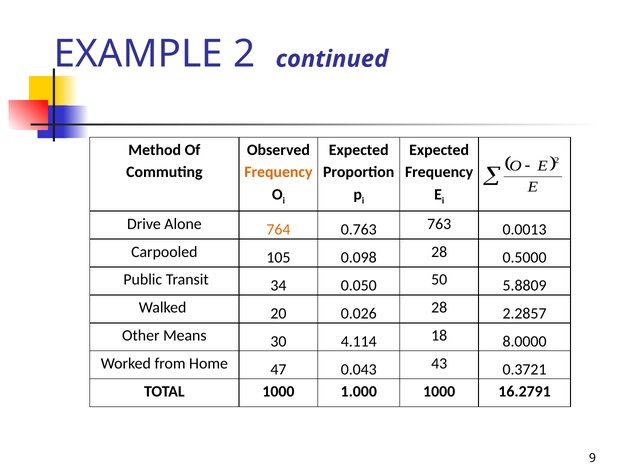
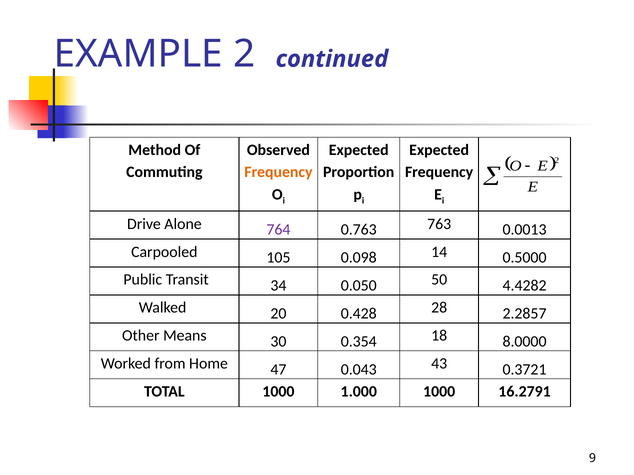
764 colour: orange -> purple (278, 230)
0.098 28: 28 -> 14 (439, 252)
5.8809: 5.8809 -> 4.4282 (525, 286)
0.026: 0.026 -> 0.428 (359, 314)
4.114: 4.114 -> 0.354 (359, 342)
